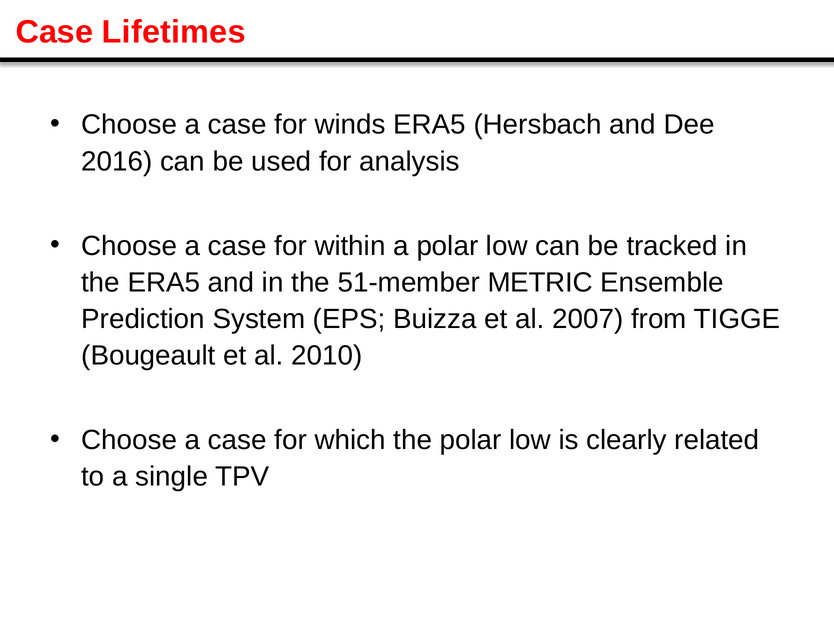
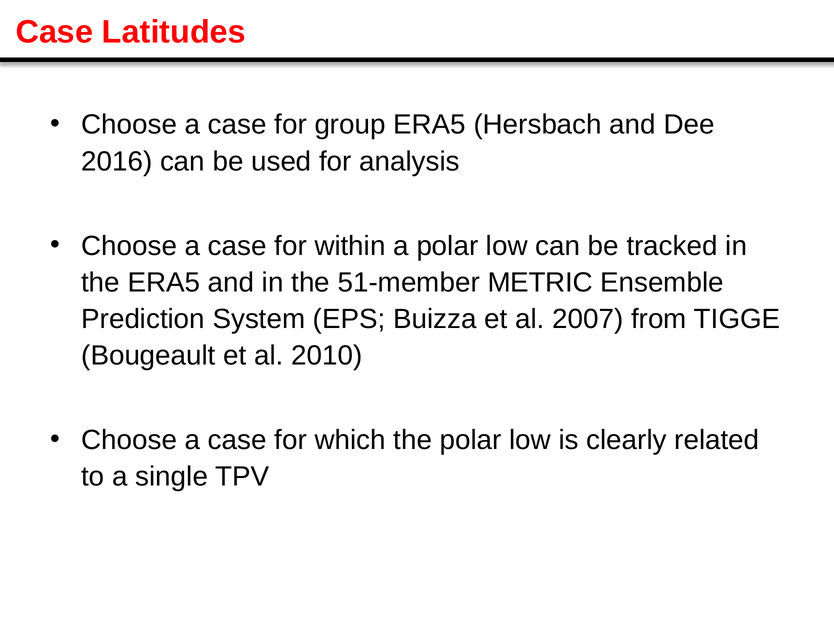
Lifetimes: Lifetimes -> Latitudes (174, 32)
winds: winds -> group (350, 125)
